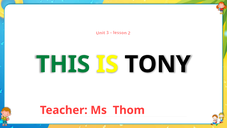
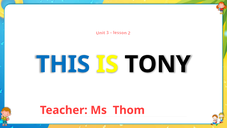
THIS colour: green -> blue (63, 64)
